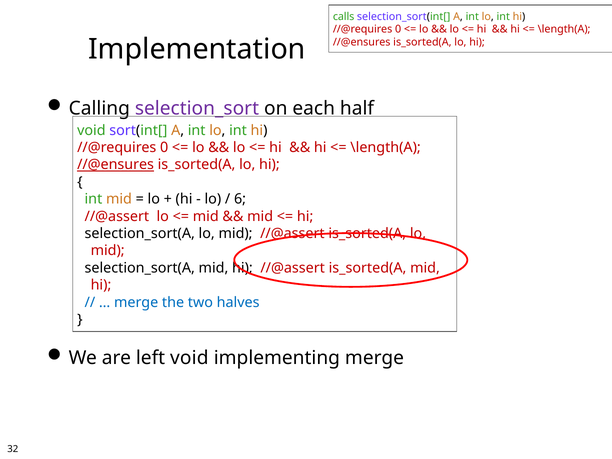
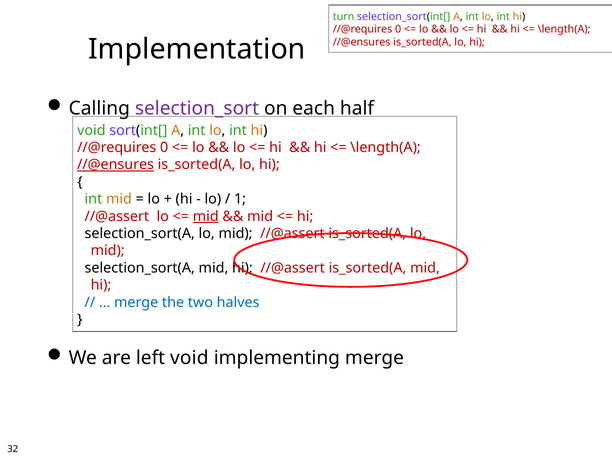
calls: calls -> turn (344, 16)
6: 6 -> 1 (240, 199)
mid underline: none -> present (206, 216)
